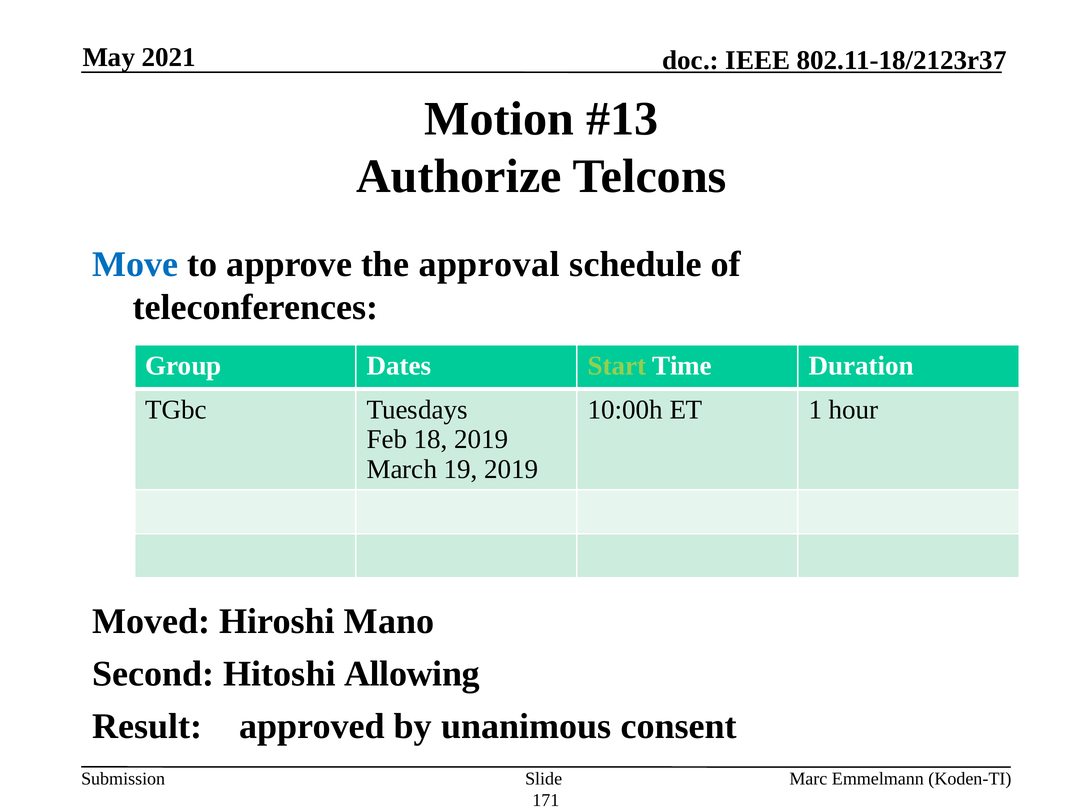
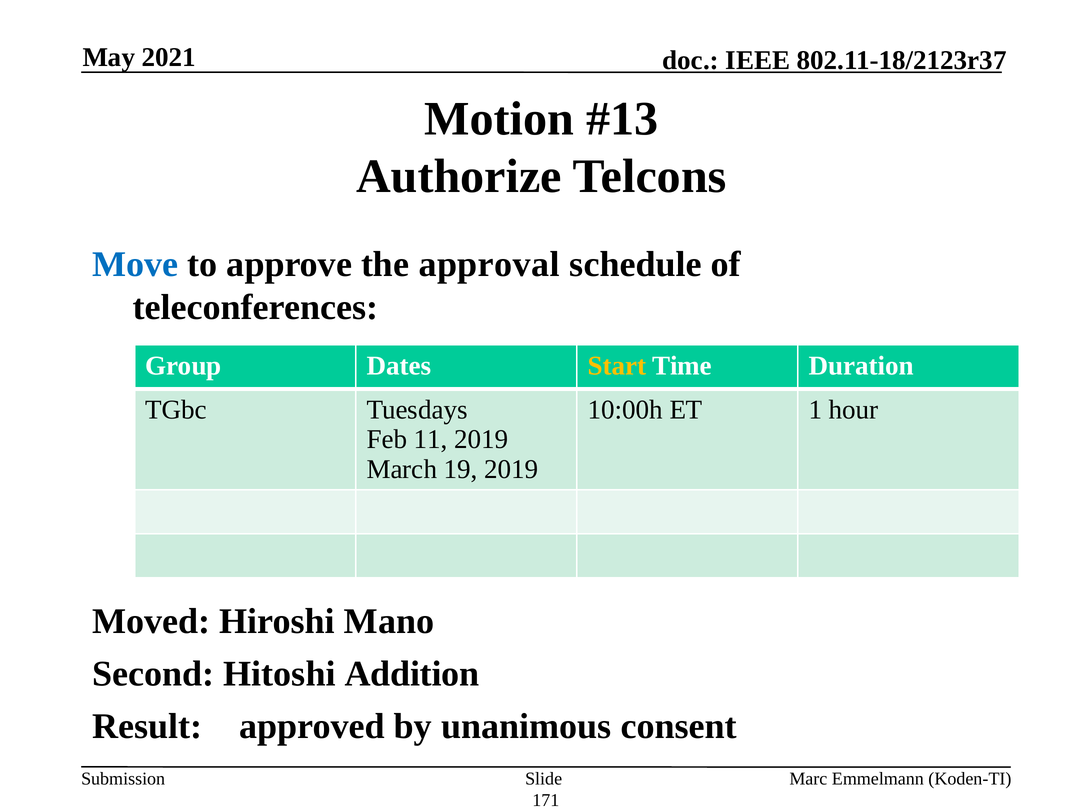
Start colour: light green -> yellow (617, 366)
18: 18 -> 11 (431, 440)
Allowing: Allowing -> Addition (412, 674)
